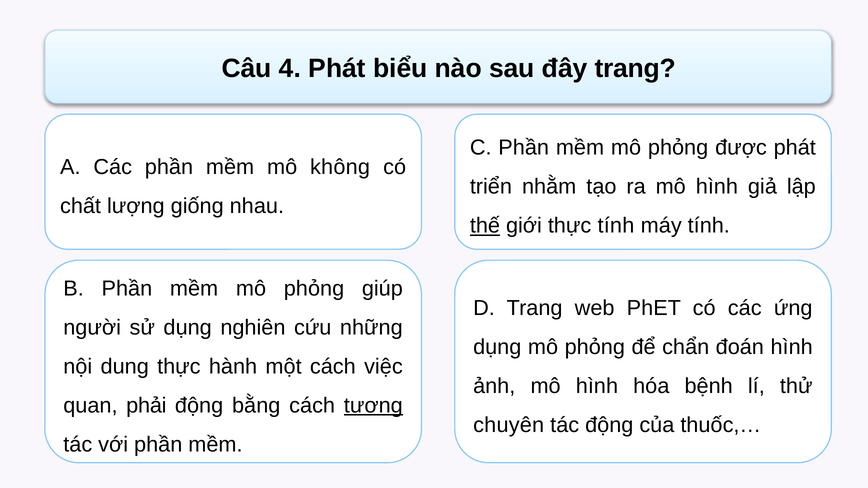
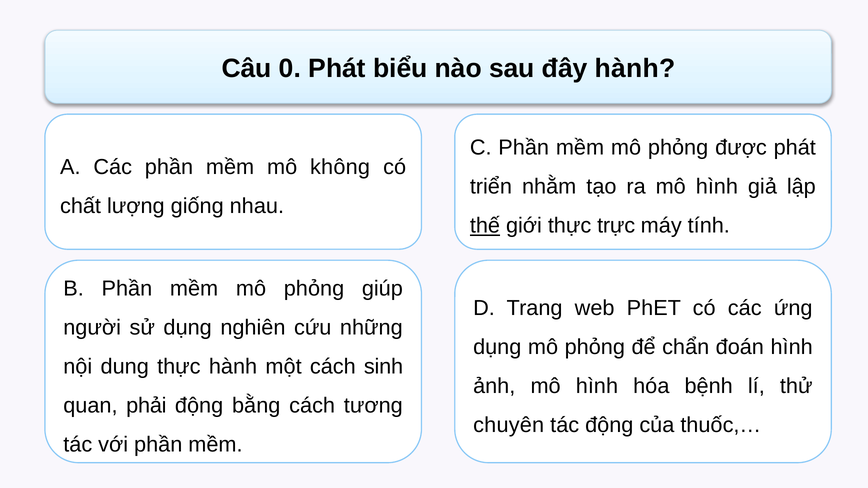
4: 4 -> 0 (290, 69)
đây trang: trang -> hành (635, 69)
thực tính: tính -> trực (616, 226)
việc: việc -> sinh (384, 367)
tương underline: present -> none (373, 406)
